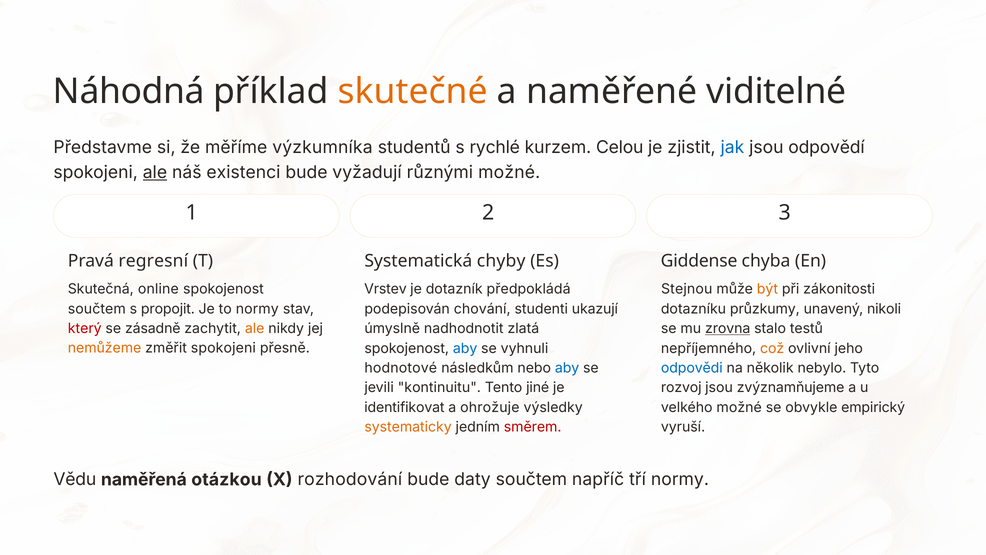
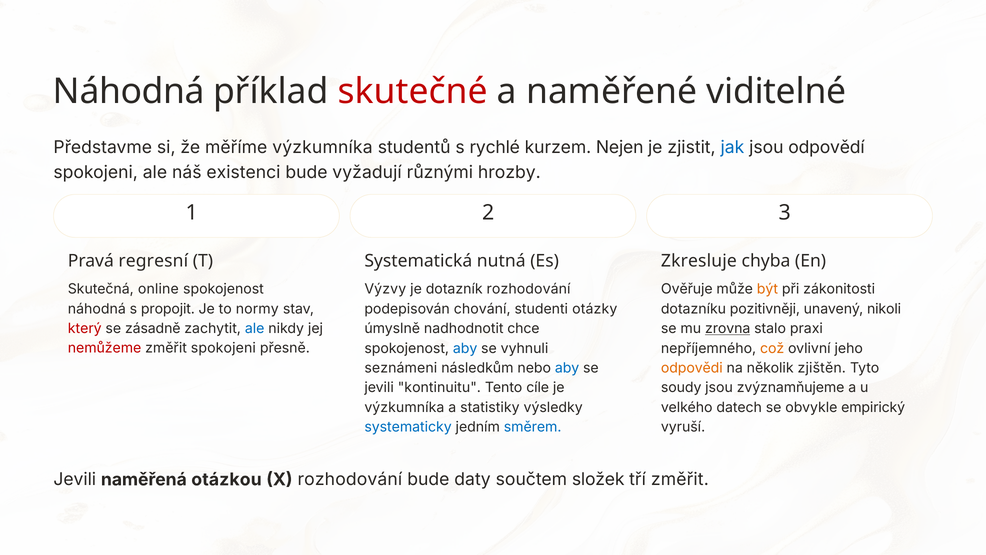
skutečné colour: orange -> red (413, 91)
Celou: Celou -> Nejen (620, 148)
ale underline: present -> none (155, 172)
různými možné: možné -> hrozby (509, 172)
chyby: chyby -> nutná (501, 261)
Giddense: Giddense -> Zkresluje (699, 261)
Vrstev: Vrstev -> Výzvy (385, 289)
dotazník předpokládá: předpokládá -> rozhodování (529, 289)
Stejnou: Stejnou -> Ověřuje (687, 289)
součtem: součtem -> náhodná (97, 309)
ukazují: ukazují -> otázky (595, 309)
průzkumy: průzkumy -> pozitivněji (765, 309)
ale colour: orange -> blue (255, 328)
zlatá: zlatá -> chce (523, 328)
testů: testů -> praxi (806, 328)
nemůžeme colour: orange -> red (105, 348)
hodnotové: hodnotové -> seznámeni (401, 368)
odpovědi colour: blue -> orange (692, 368)
nebylo: nebylo -> zjištěn (822, 368)
jiné: jiné -> cíle (538, 387)
rozvoj: rozvoj -> soudy (681, 387)
identifikovat: identifikovat -> výzkumníka (404, 407)
ohrožuje: ohrožuje -> statistiky (490, 407)
velkého možné: možné -> datech (739, 407)
systematicky colour: orange -> blue (408, 427)
směrem colour: red -> blue (533, 427)
Vědu: Vědu -> Jevili (75, 479)
napříč: napříč -> složek (598, 479)
tří normy: normy -> změřit (680, 479)
